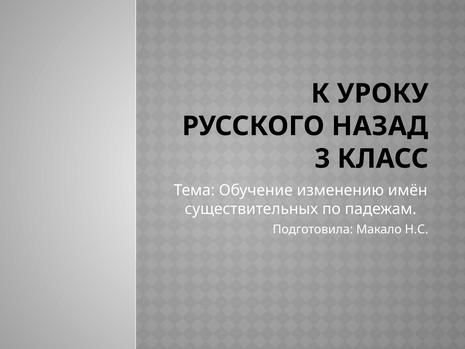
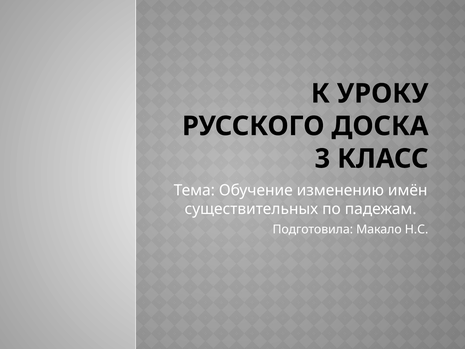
НАЗАД: НАЗАД -> ДОСКА (380, 126)
